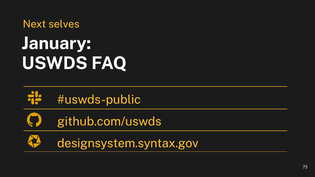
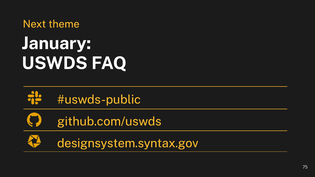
selves: selves -> theme (64, 24)
